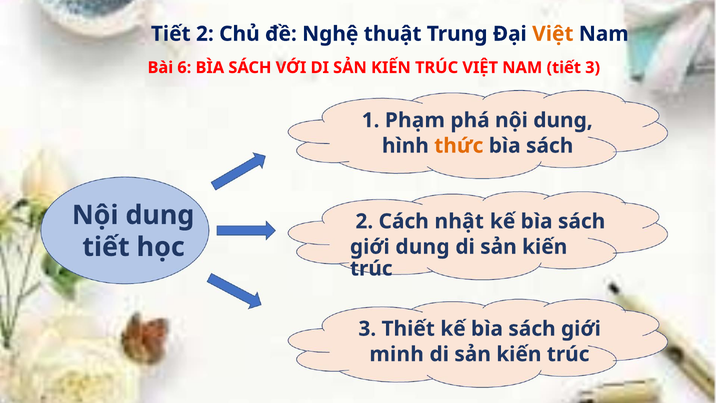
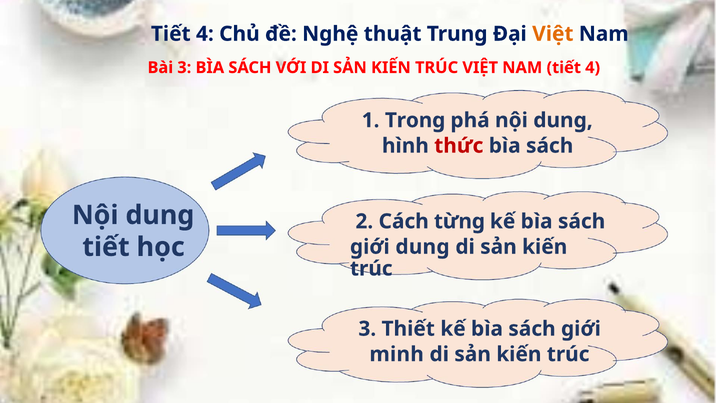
2: 2 -> 4 (205, 34)
Bài 6: 6 -> 3 (184, 68)
NAM tiết 3: 3 -> 4 (593, 68)
Phạm: Phạm -> Trong (415, 120)
thức colour: orange -> red (459, 146)
nhật: nhật -> từng (459, 221)
